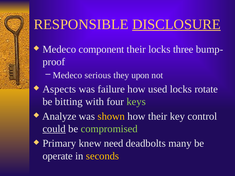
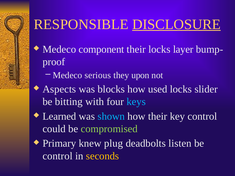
three: three -> layer (183, 49)
failure: failure -> blocks (111, 89)
rotate: rotate -> slider (206, 89)
keys colour: light green -> light blue (136, 102)
Analyze: Analyze -> Learned (59, 116)
shown colour: yellow -> light blue (111, 116)
could underline: present -> none (54, 129)
need: need -> plug (114, 144)
many: many -> listen (180, 144)
operate: operate -> control (58, 156)
